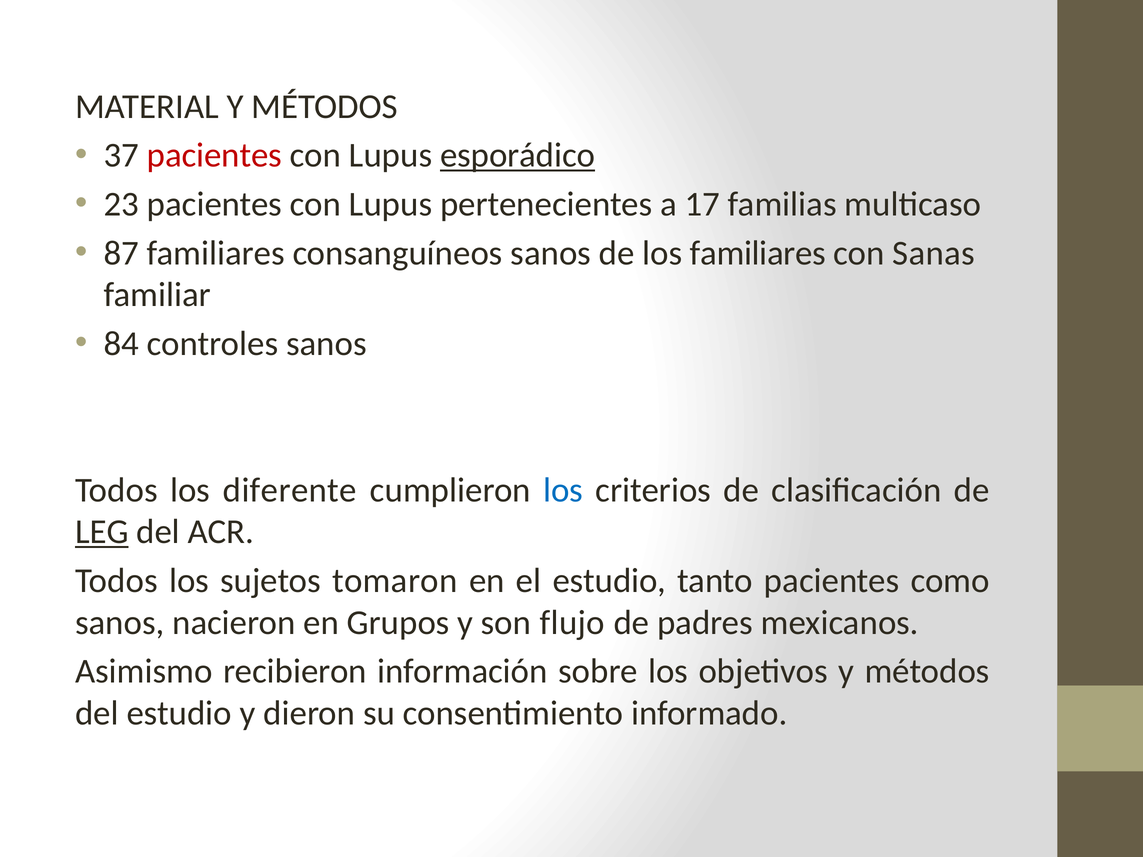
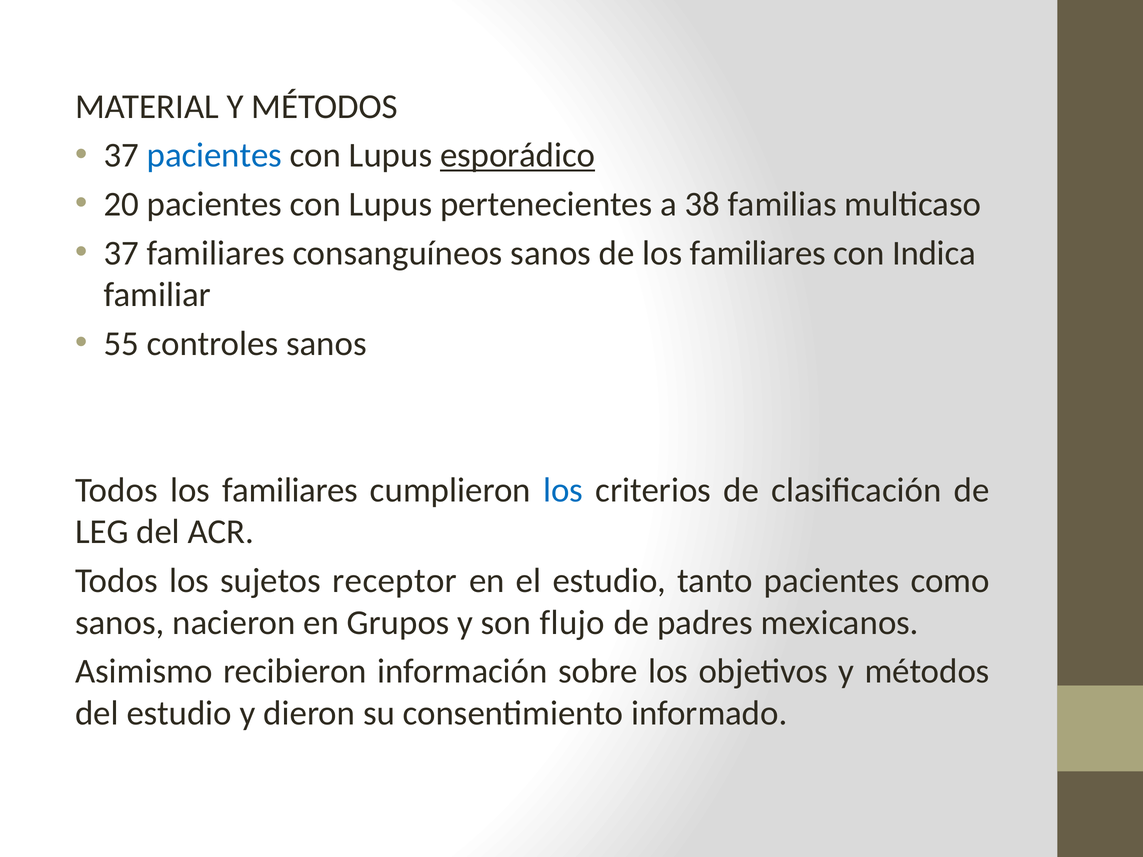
pacientes colour: red -> blue (214, 155)
23: 23 -> 20 (121, 204)
17: 17 -> 38 (702, 204)
87: 87 -> 37 (121, 253)
Sanas: Sanas -> Indica (934, 253)
84: 84 -> 55 (121, 344)
Todos los diferente: diferente -> familiares (290, 490)
LEG underline: present -> none (102, 532)
tomaron: tomaron -> receptor (395, 581)
